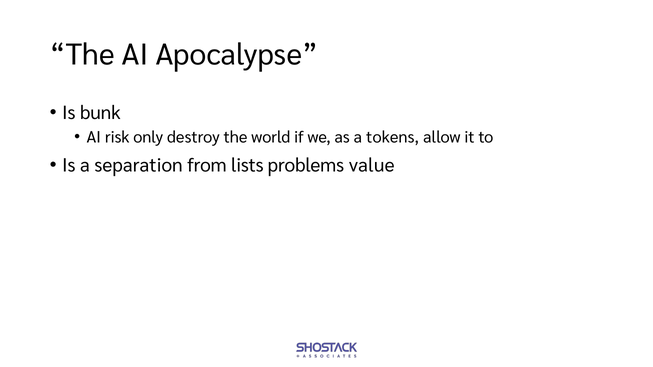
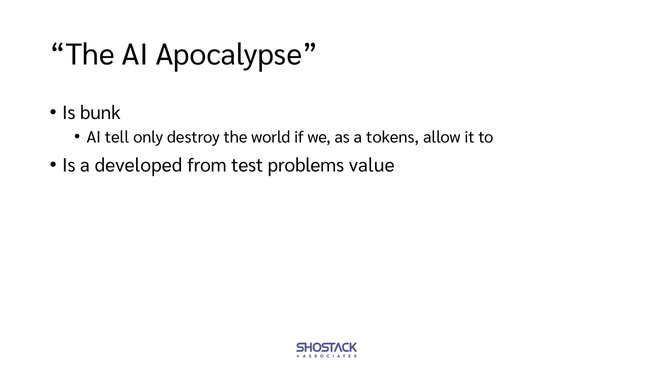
risk: risk -> tell (117, 137)
separation: separation -> developed (139, 166)
lists: lists -> test (247, 166)
